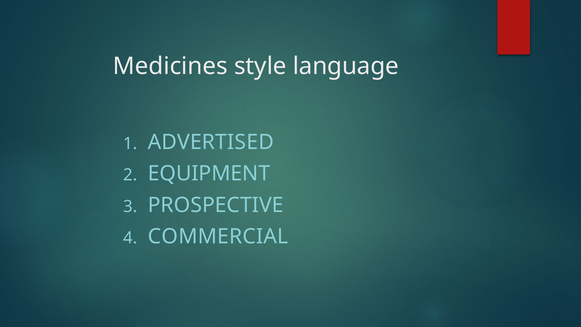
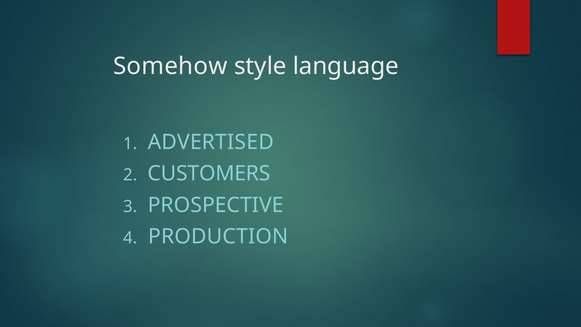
Medicines: Medicines -> Somehow (170, 66)
EQUIPMENT: EQUIPMENT -> CUSTOMERS (209, 174)
COMMERCIAL: COMMERCIAL -> PRODUCTION (218, 236)
